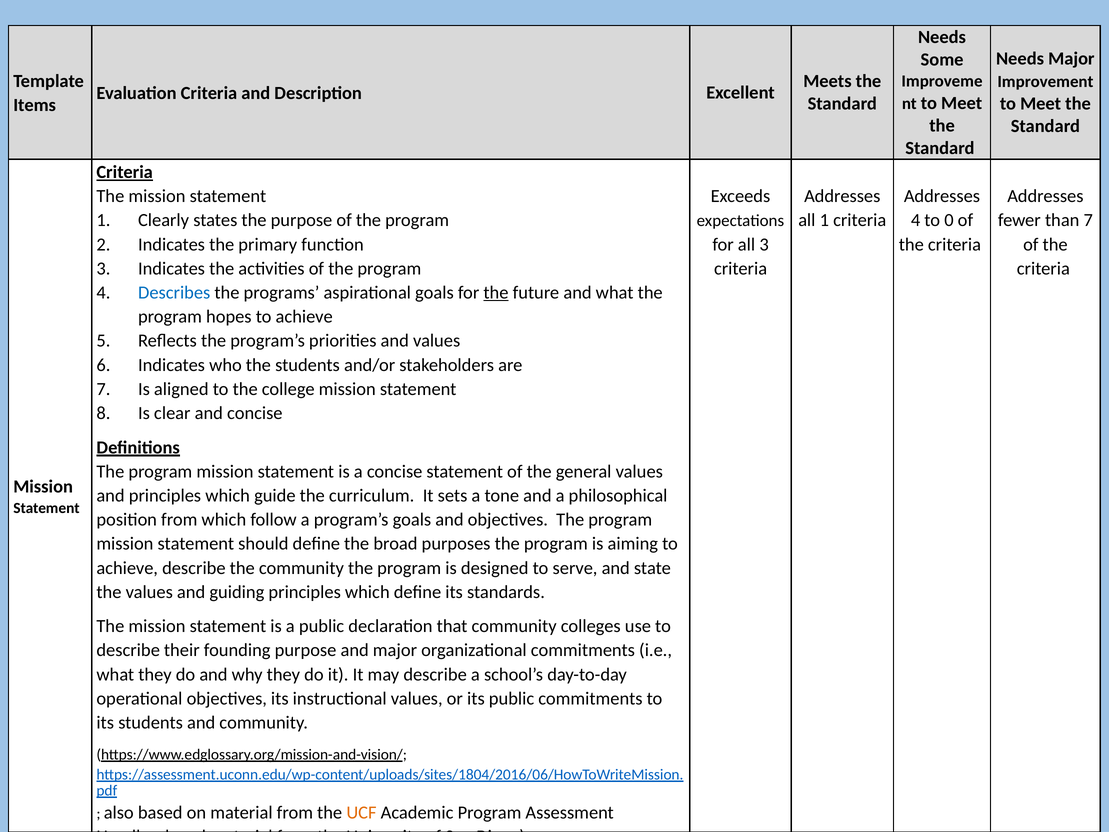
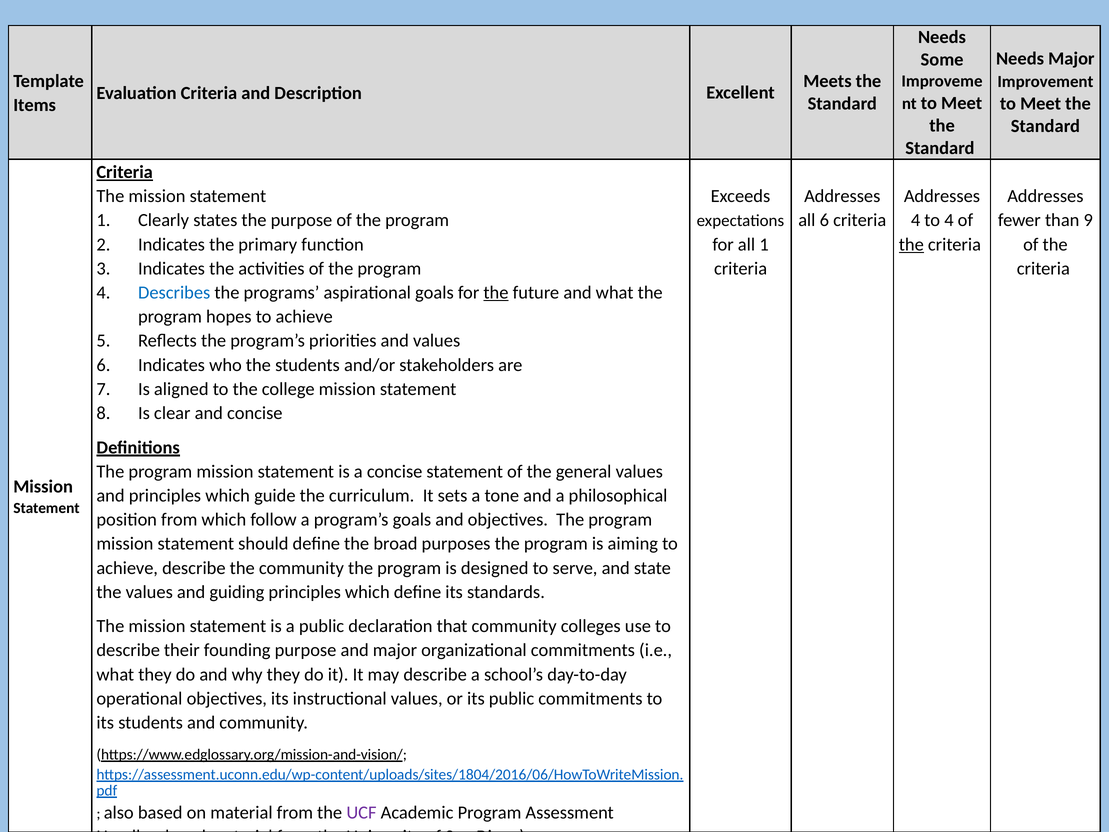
all 1: 1 -> 6 (824, 220)
to 0: 0 -> 4 (949, 220)
than 7: 7 -> 9 (1088, 220)
all 3: 3 -> 1 (764, 244)
the underline: none -> present (911, 244)
UCF colour: orange -> purple (361, 812)
